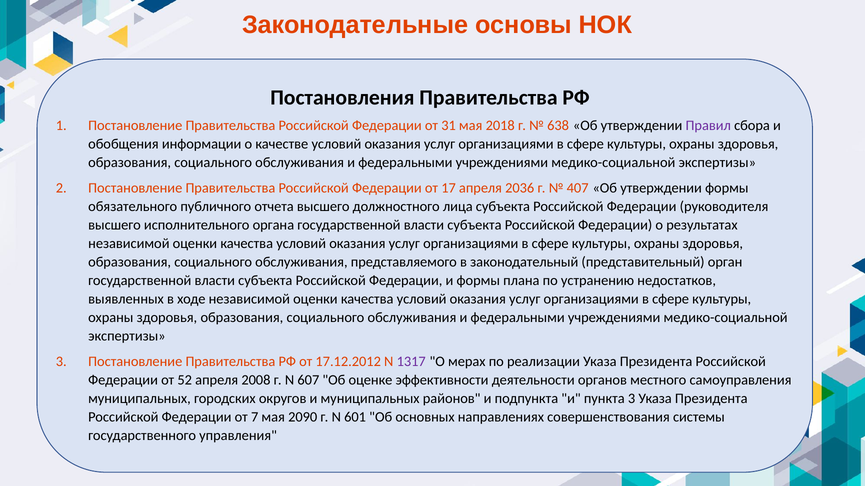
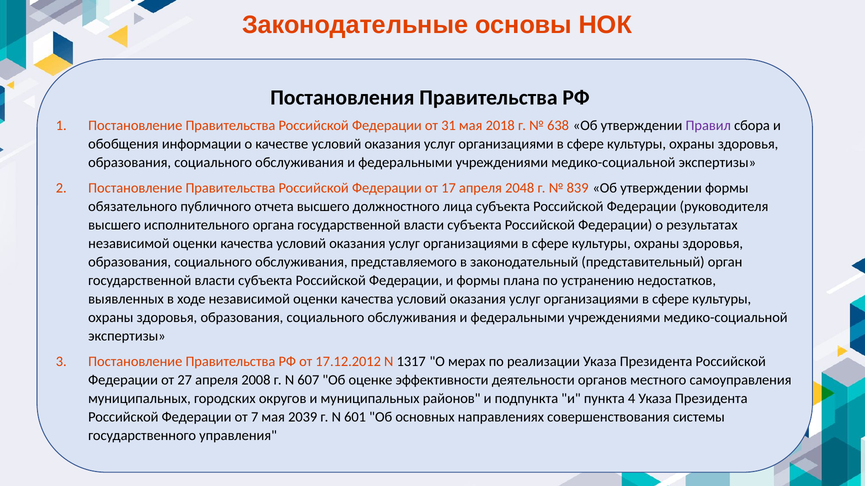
2036: 2036 -> 2048 (520, 188)
407: 407 -> 839 (578, 188)
1317 colour: purple -> black (411, 362)
52: 52 -> 27 (185, 381)
пункта 3: 3 -> 4 (632, 399)
2090: 2090 -> 2039 (303, 418)
